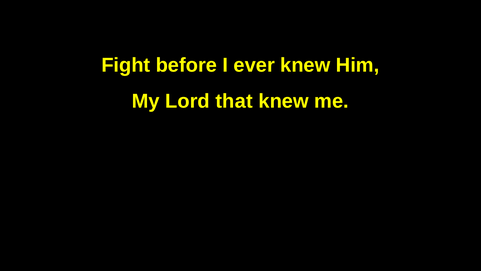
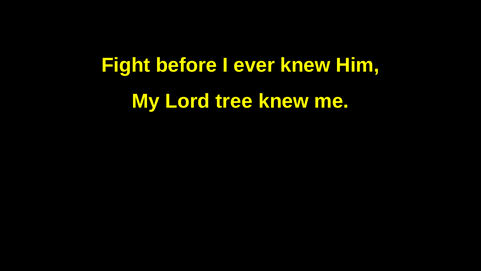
that: that -> tree (234, 101)
